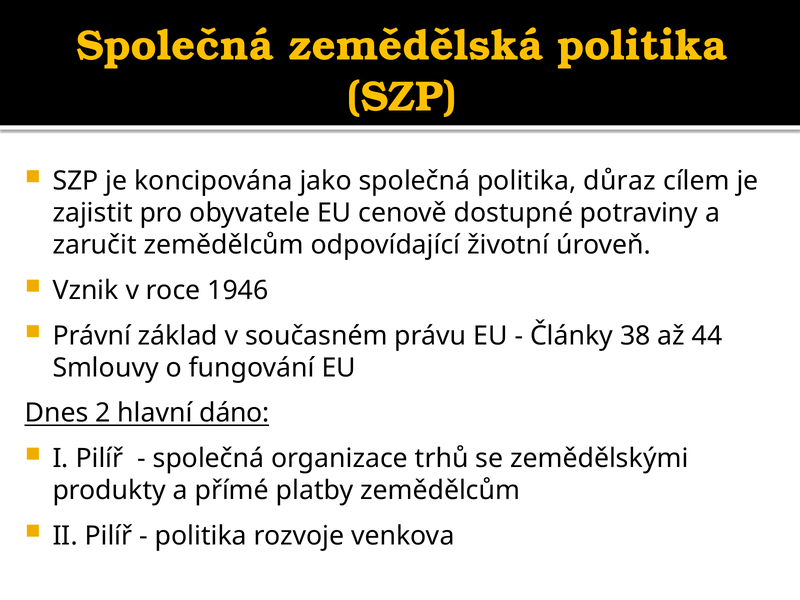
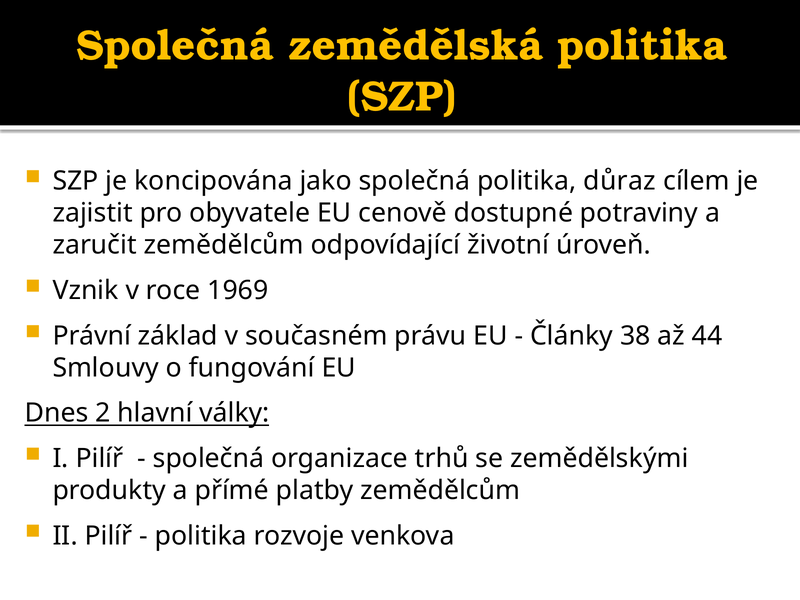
1946: 1946 -> 1969 (238, 290)
dáno: dáno -> války (234, 413)
